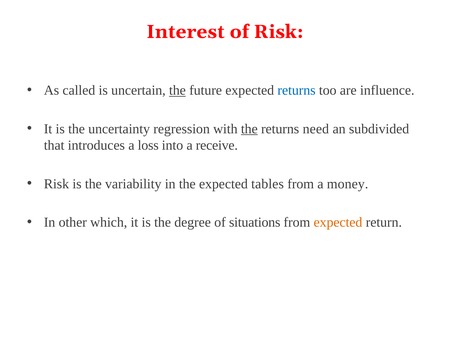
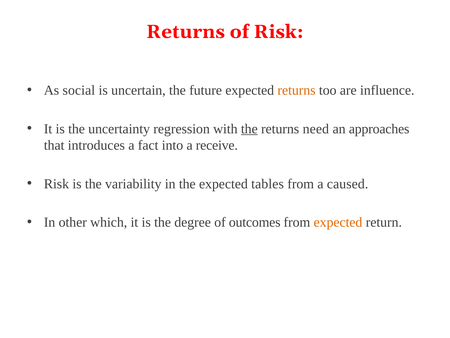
Interest: Interest -> Returns (186, 32)
called: called -> social (79, 90)
the underline: present -> none (177, 90)
returns colour: blue -> orange (297, 90)
subdivided: subdivided -> approaches (379, 129)
loss: loss -> fact (148, 145)
money: money -> caused (348, 184)
situations: situations -> outcomes (255, 222)
